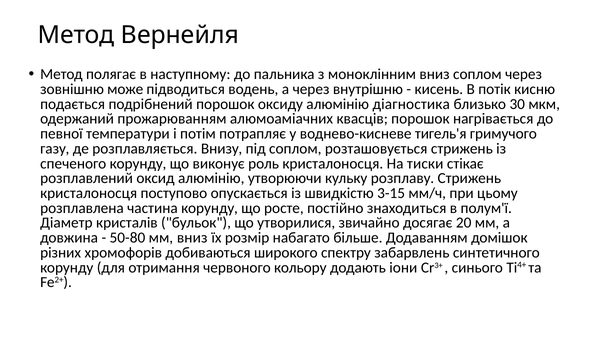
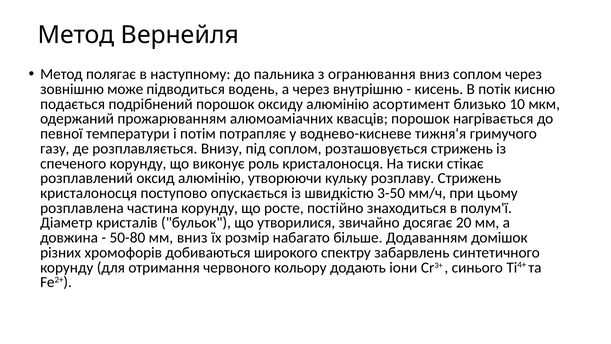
моноклінним: моноклінним -> огранювання (372, 74)
діагностика: діагностика -> асортимент (411, 104)
30: 30 -> 10 (517, 104)
тигель'я: тигель'я -> тижня'я (441, 134)
3-15: 3-15 -> 3-50 (391, 193)
